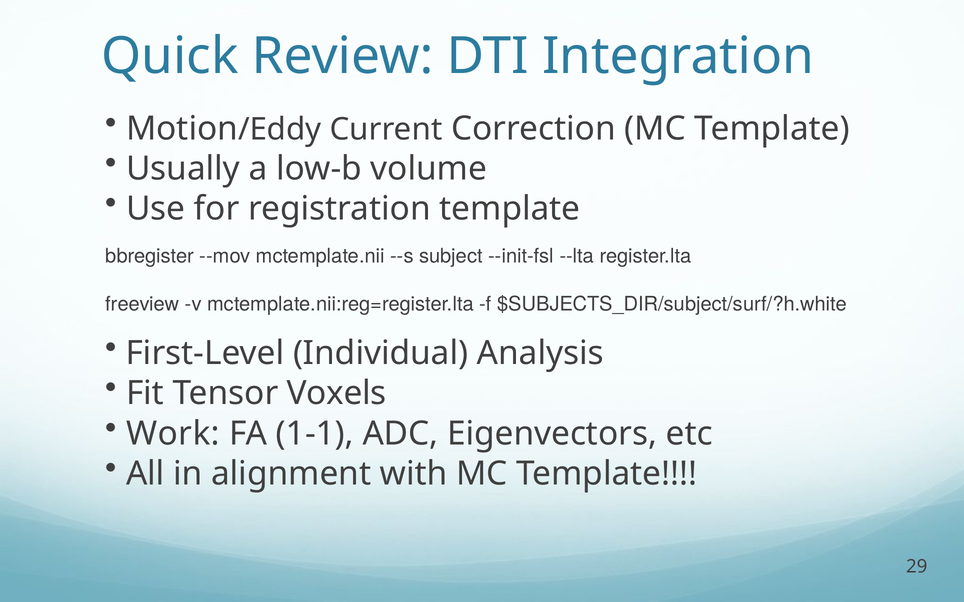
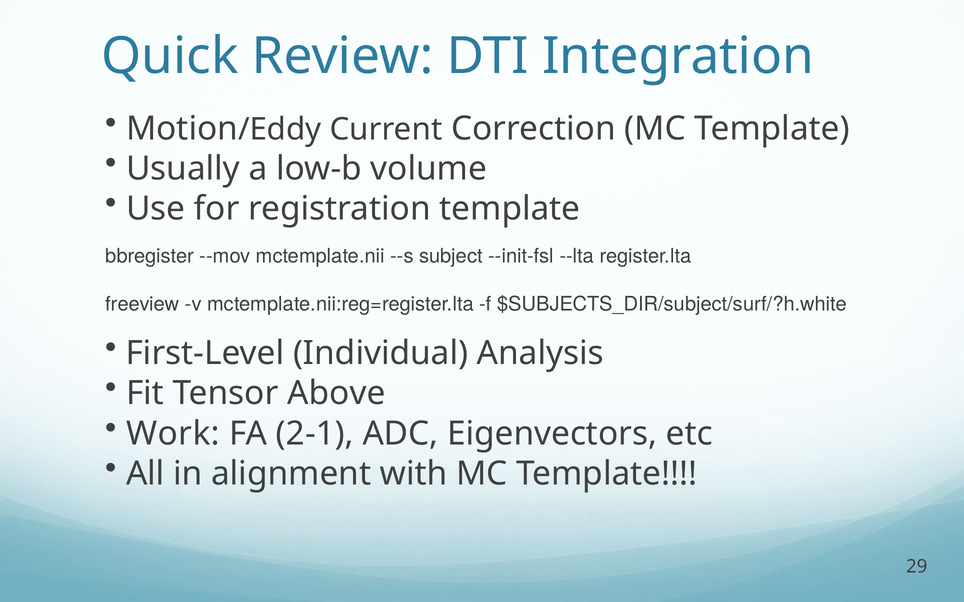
Voxels: Voxels -> Above (336, 394)
1-1: 1-1 -> 2-1 (315, 434)
